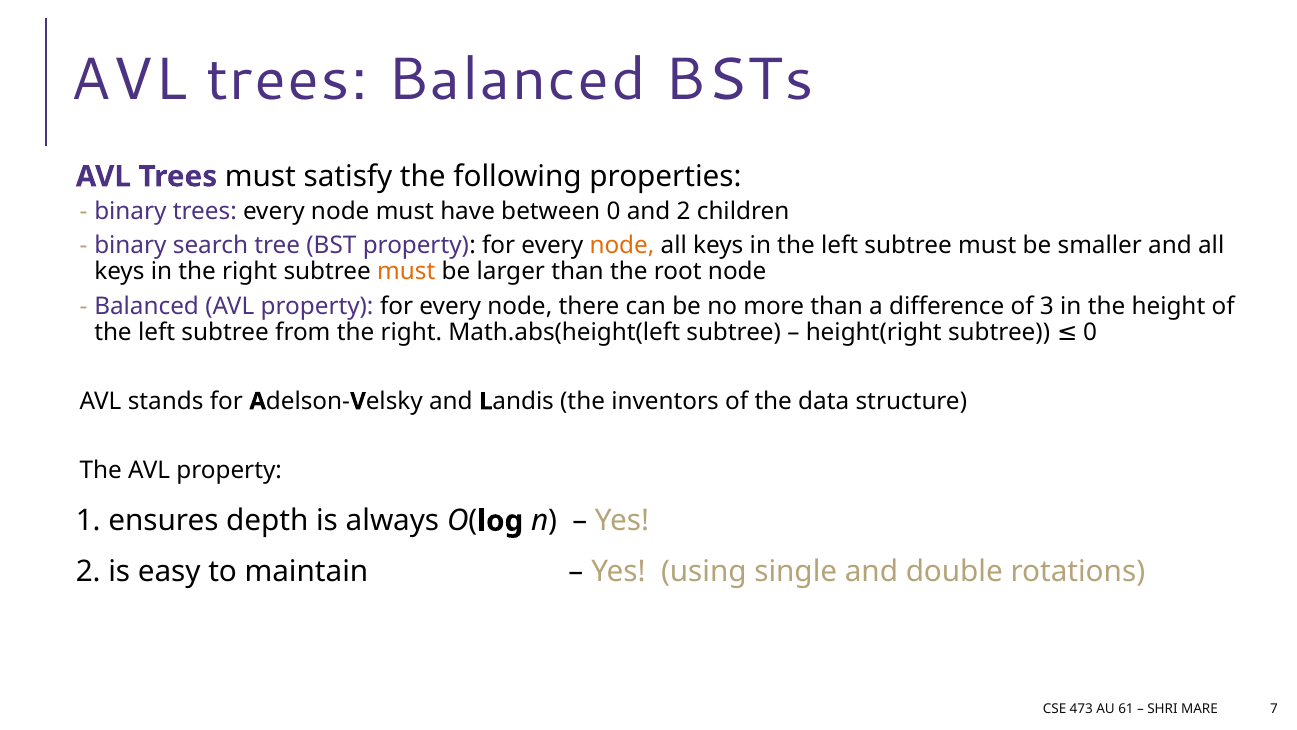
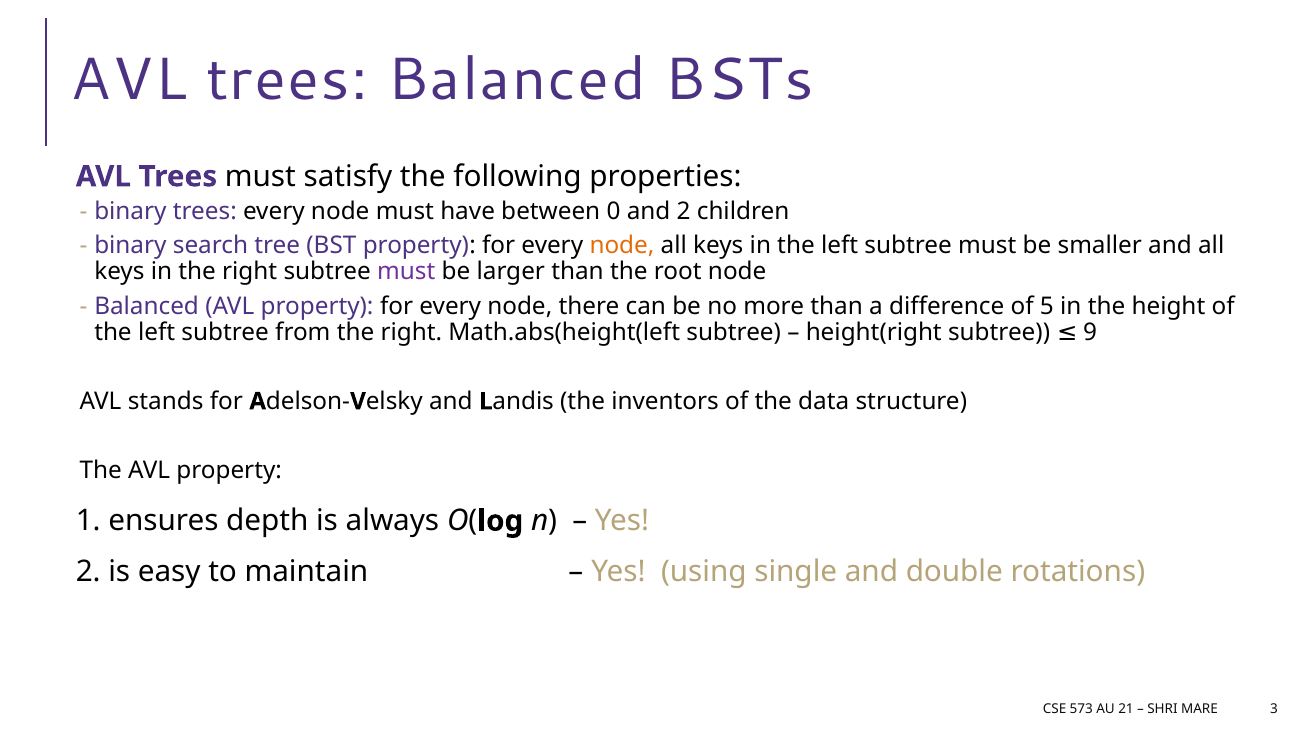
must colour: orange -> purple (406, 272)
3: 3 -> 5 (1047, 306)
subtree 0: 0 -> 9 (1090, 332)
473: 473 -> 573 (1081, 708)
61: 61 -> 21 (1126, 708)
7: 7 -> 3 (1274, 708)
